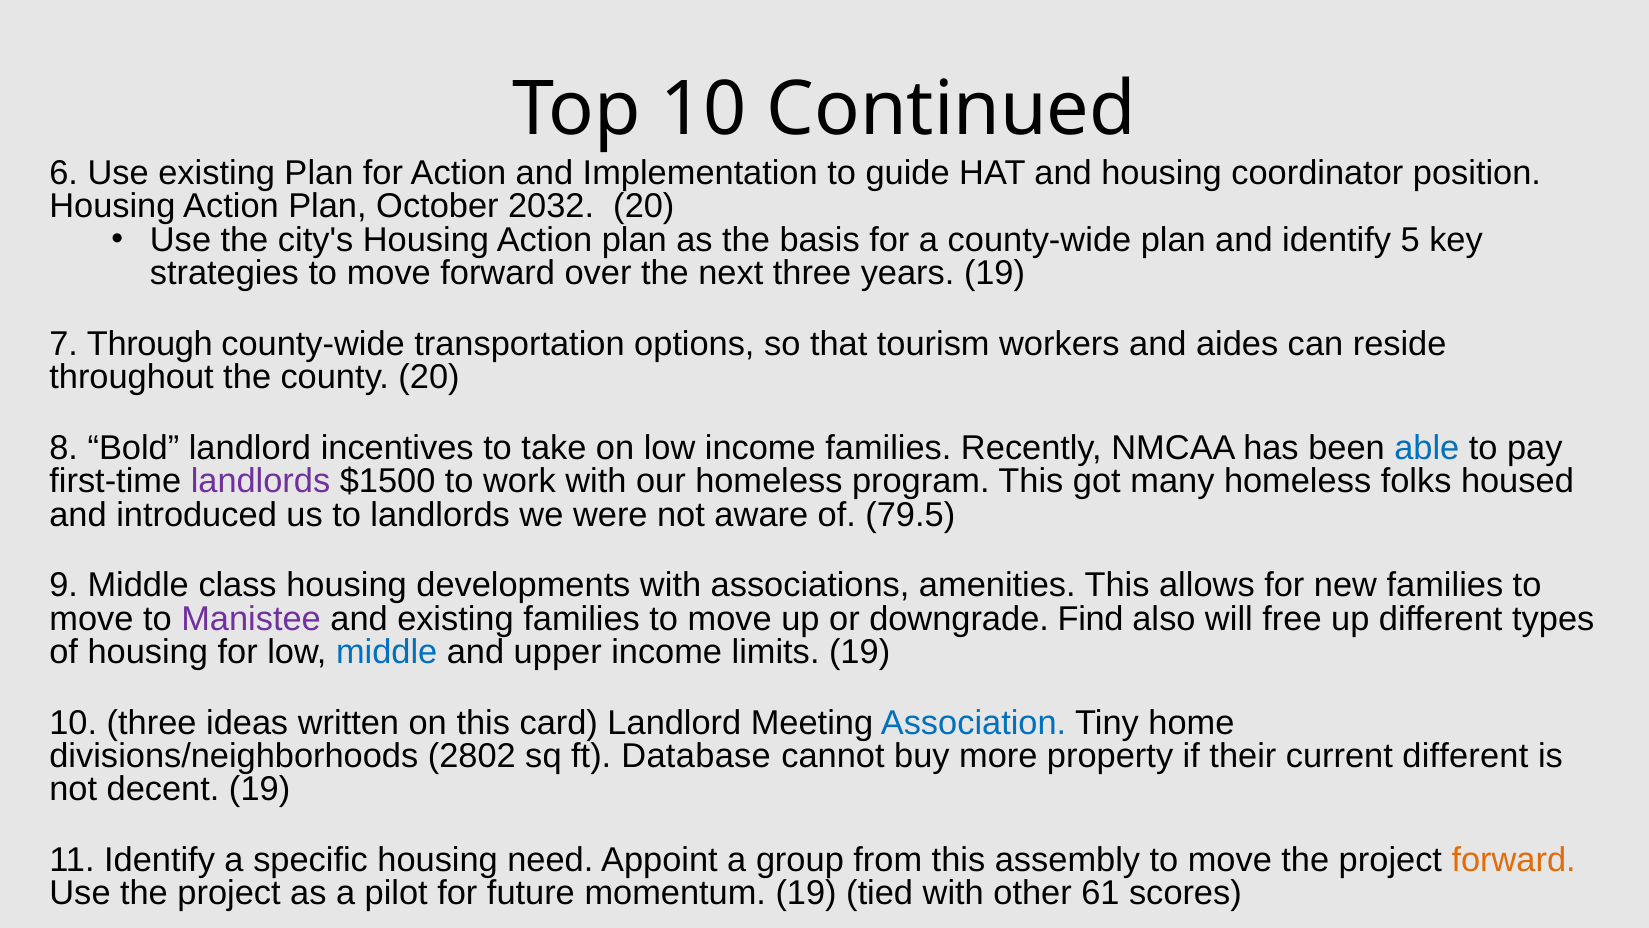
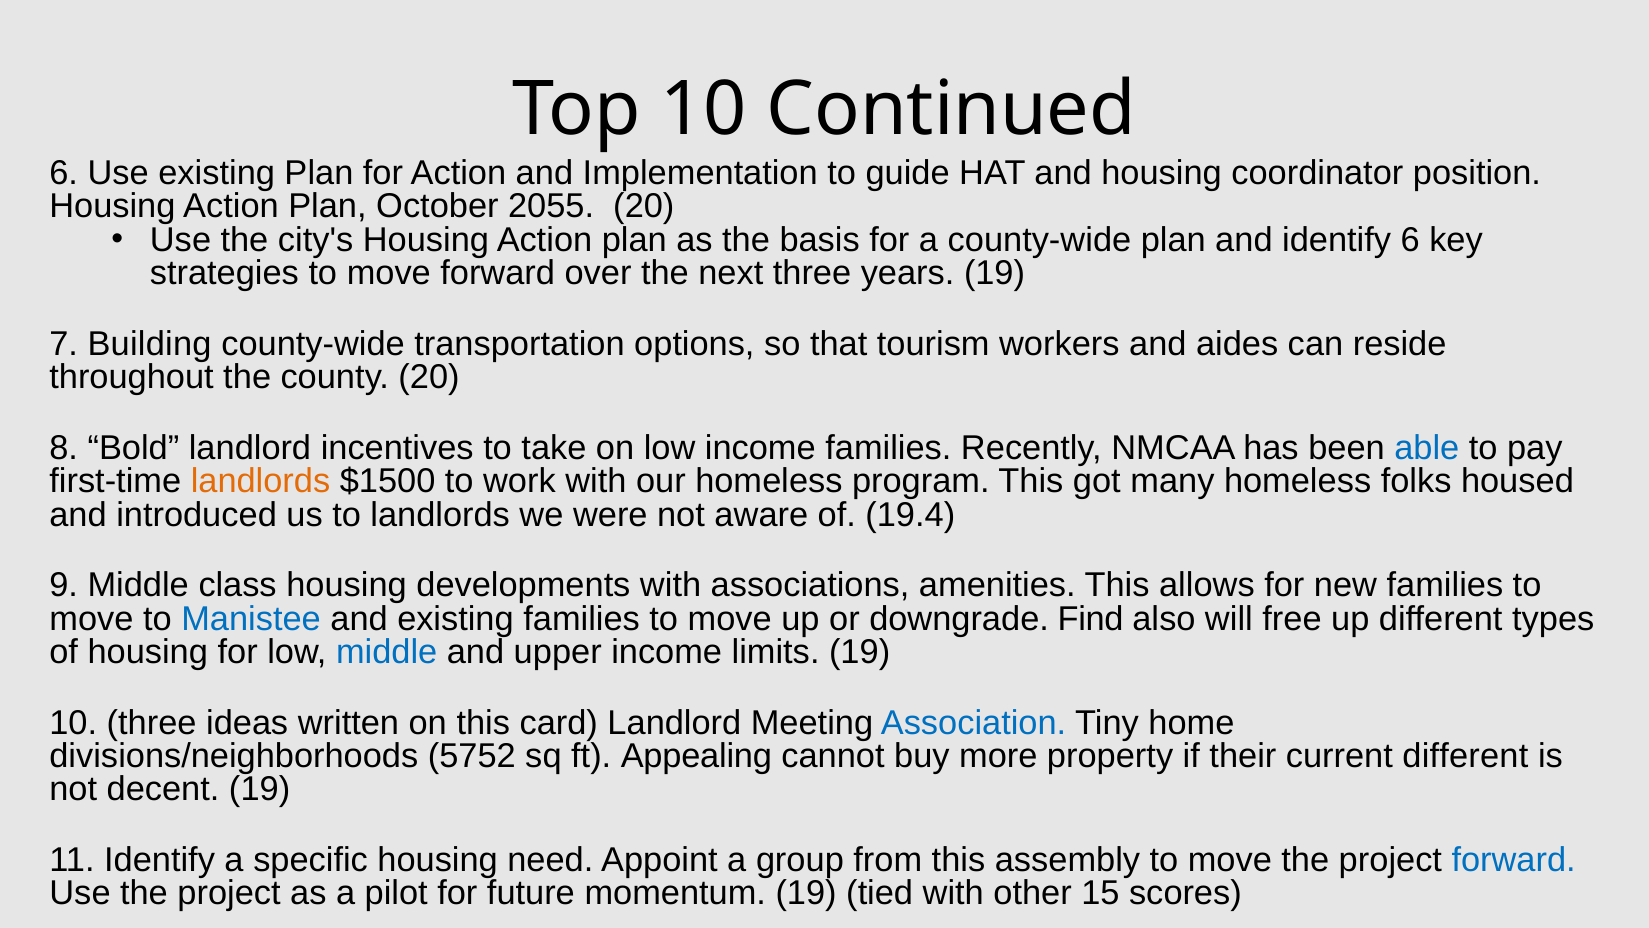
2032: 2032 -> 2055 (551, 206)
identify 5: 5 -> 6 (1410, 240)
Through: Through -> Building (150, 344)
landlords colour: purple -> orange (260, 481)
79.5: 79.5 -> 19.4 (910, 515)
Manistee colour: purple -> blue (251, 618)
2802: 2802 -> 5752 (472, 756)
Database: Database -> Appealing (696, 756)
forward colour: orange -> blue (1514, 860)
61: 61 -> 15 (1100, 893)
